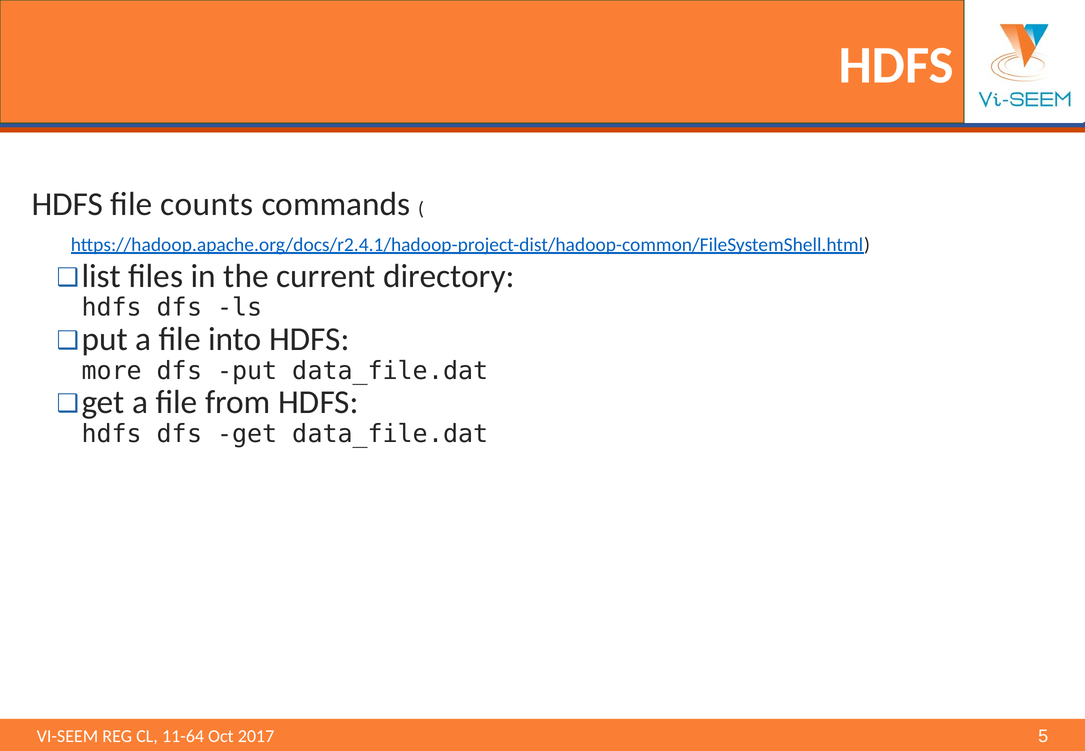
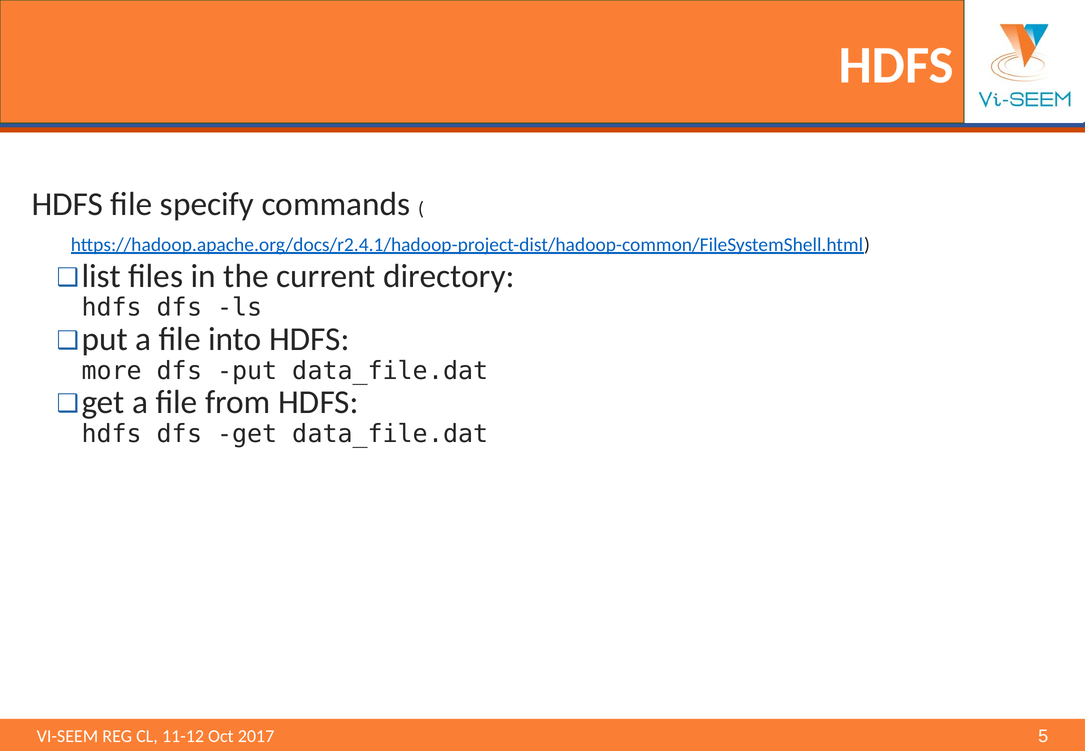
counts: counts -> specify (207, 204)
11-64: 11-64 -> 11-12 (183, 736)
